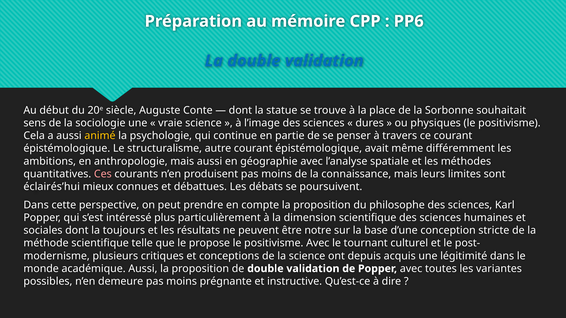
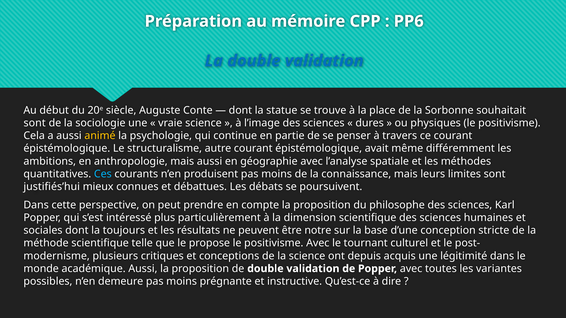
sens: sens -> sont (35, 123)
Ces colour: pink -> light blue (103, 174)
éclairés’hui: éclairés’hui -> justifiés’hui (52, 187)
